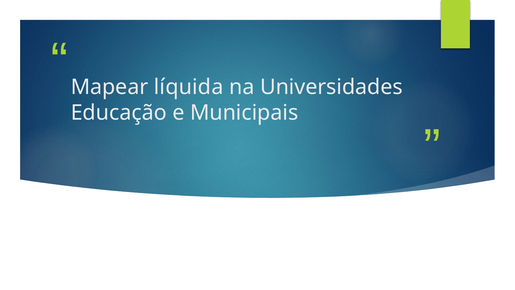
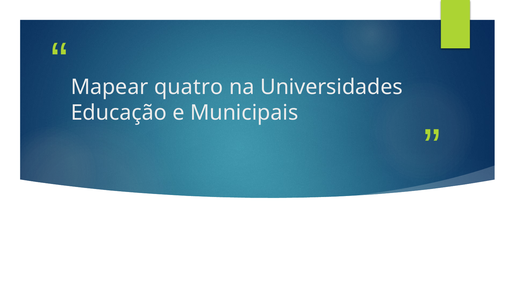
líquida: líquida -> quatro (189, 87)
